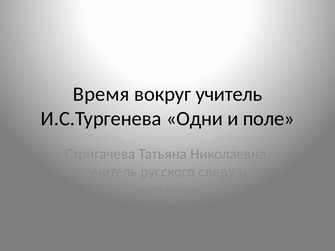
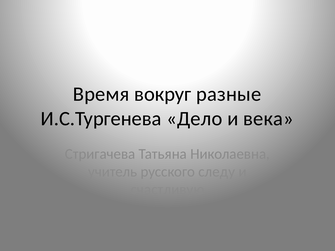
вокруг учитель: учитель -> разные (229, 94)
Одни: Одни -> Дело (194, 119)
поле: поле -> века (268, 119)
